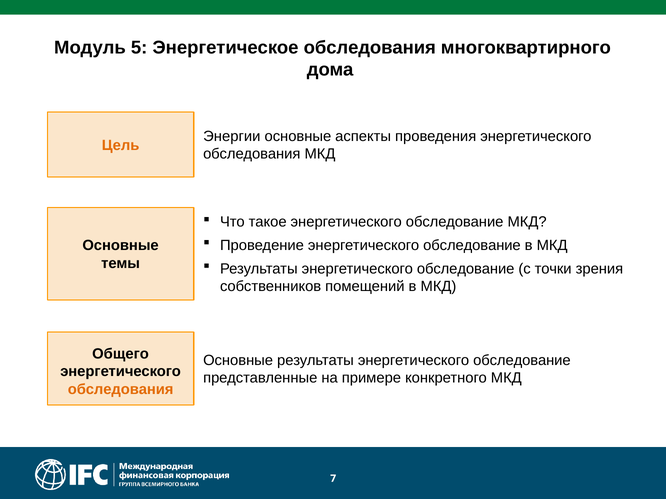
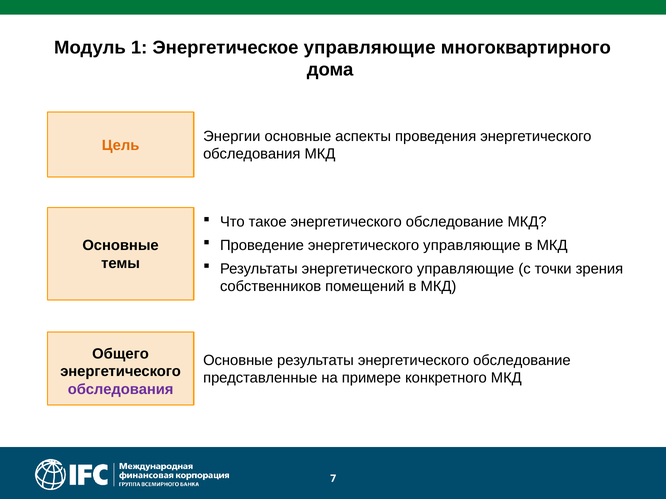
5: 5 -> 1 (139, 48)
Энергетическое обследования: обследования -> управляющие (370, 48)
Проведение энергетического обследование: обследование -> управляющие (472, 246)
обследование: обследование -> управляющие (466, 269)
обследования colour: orange -> purple (121, 390)
